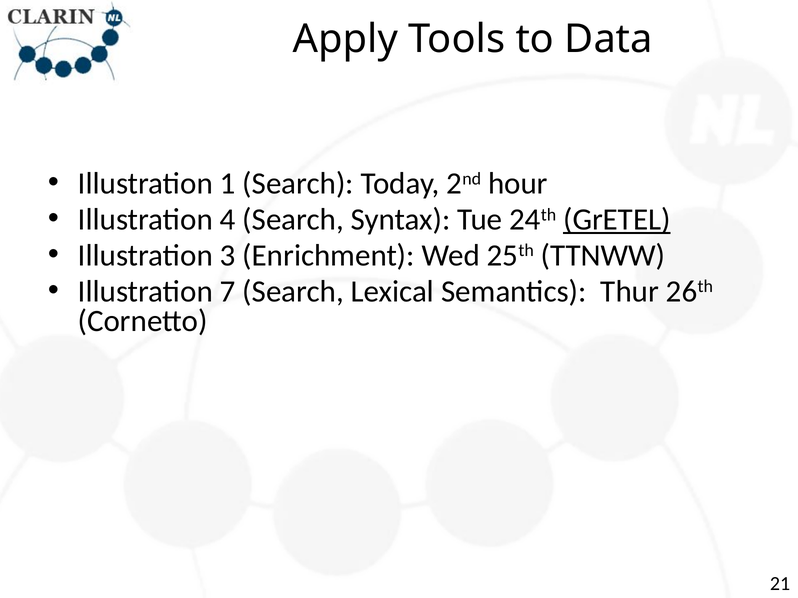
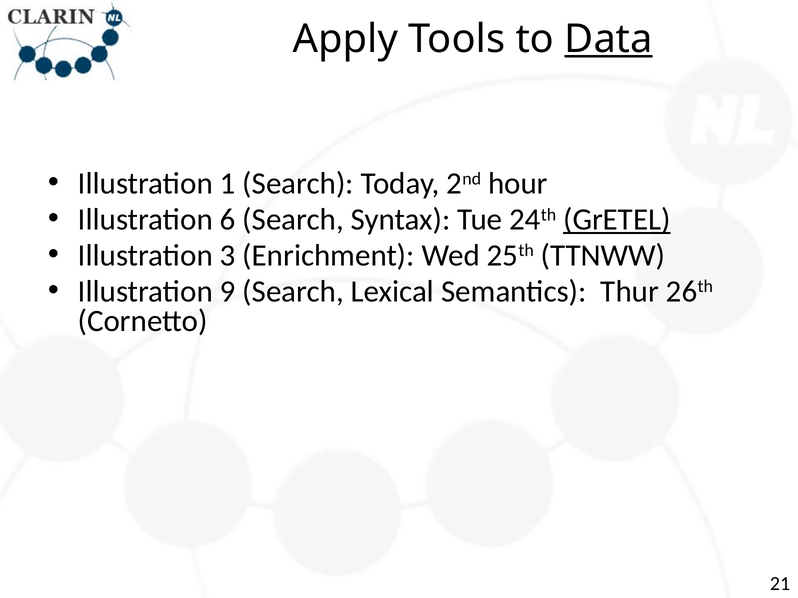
Data underline: none -> present (609, 39)
4: 4 -> 6 (228, 220)
7: 7 -> 9 (228, 292)
